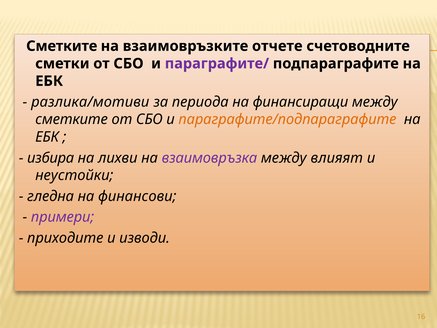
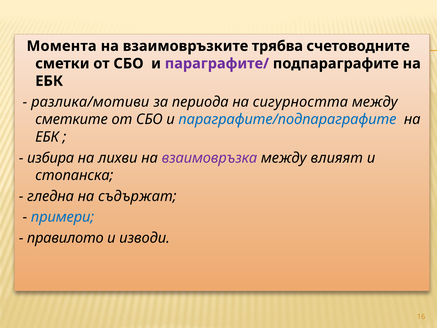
Сметките: Сметките -> Момента (62, 46)
отчете: отчете -> трябва (277, 46)
финансиращи: финансиращи -> сигурността (300, 102)
параграфите/подпараграфите colour: orange -> blue (287, 119)
неустойки: неустойки -> стопанска (74, 175)
финансови: финансови -> съдържат (137, 196)
примери colour: purple -> blue (63, 217)
приходите: приходите -> правилото (65, 238)
